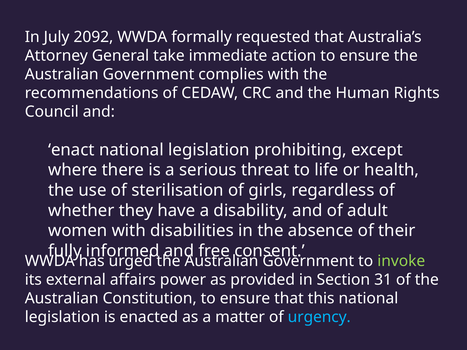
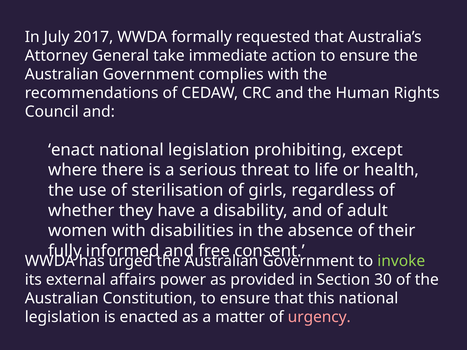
2092: 2092 -> 2017 (93, 37)
31: 31 -> 30 (383, 280)
urgency colour: light blue -> pink (319, 317)
